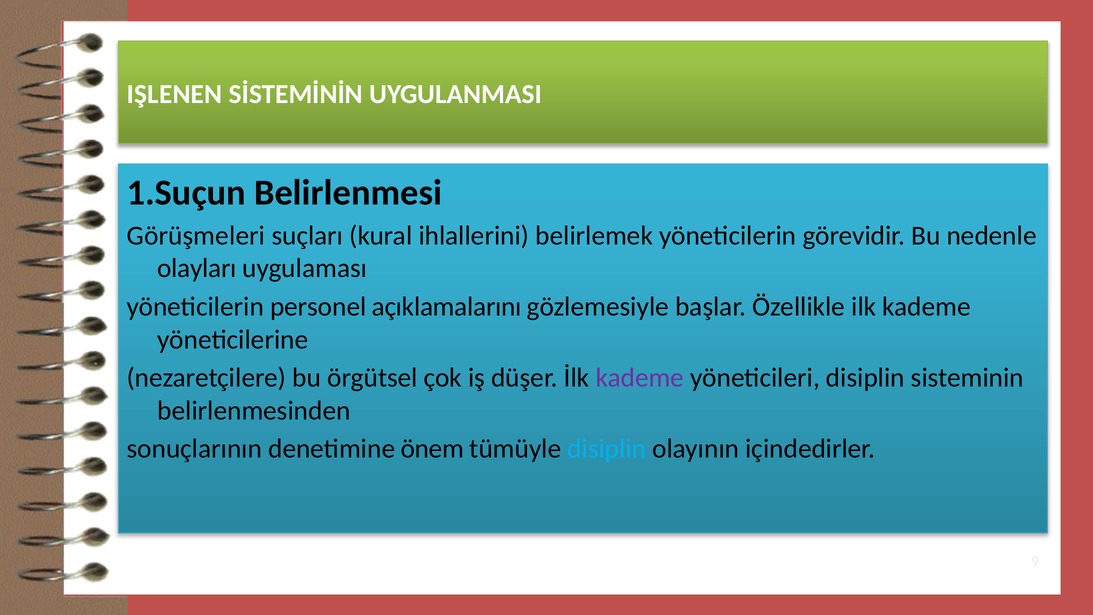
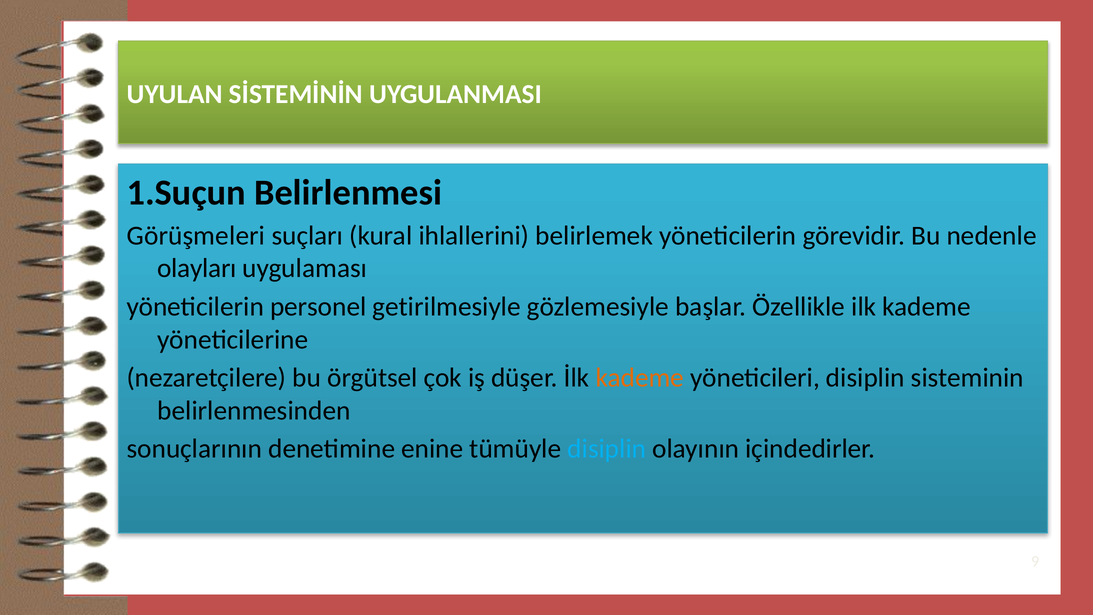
IŞLENEN: IŞLENEN -> UYULAN (175, 94)
açıklamalarını: açıklamalarını -> getirilmesiyle (447, 307)
kademe colour: purple -> orange (640, 378)
önem: önem -> enine (432, 449)
